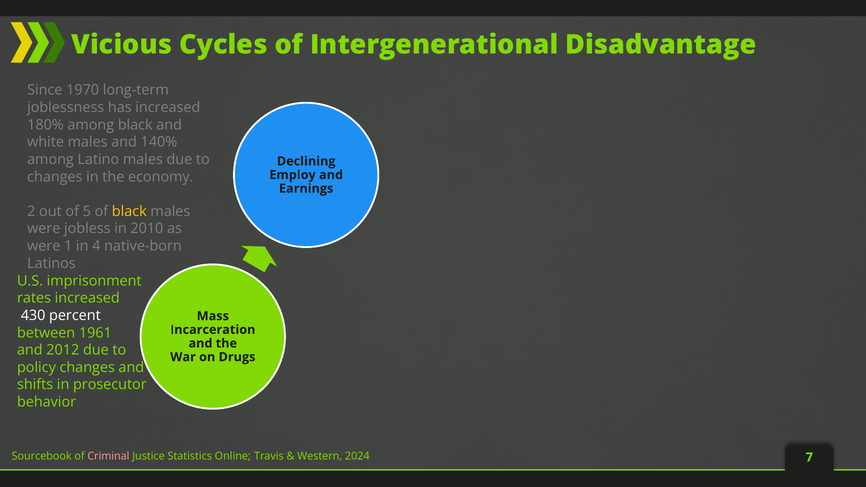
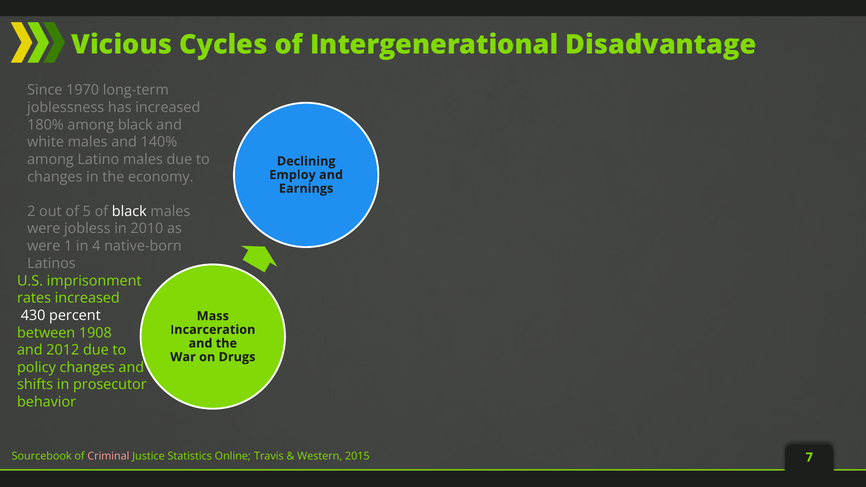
black colour: yellow -> white (129, 211)
1961: 1961 -> 1908 (95, 333)
2024: 2024 -> 2015 (357, 456)
